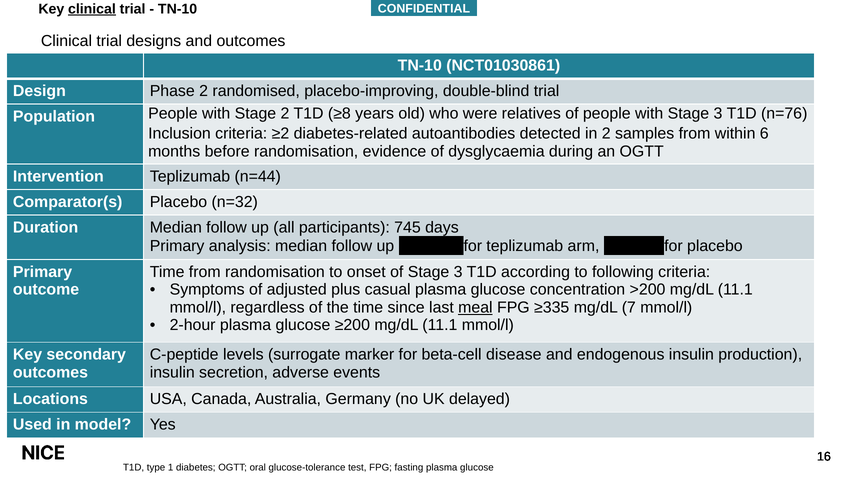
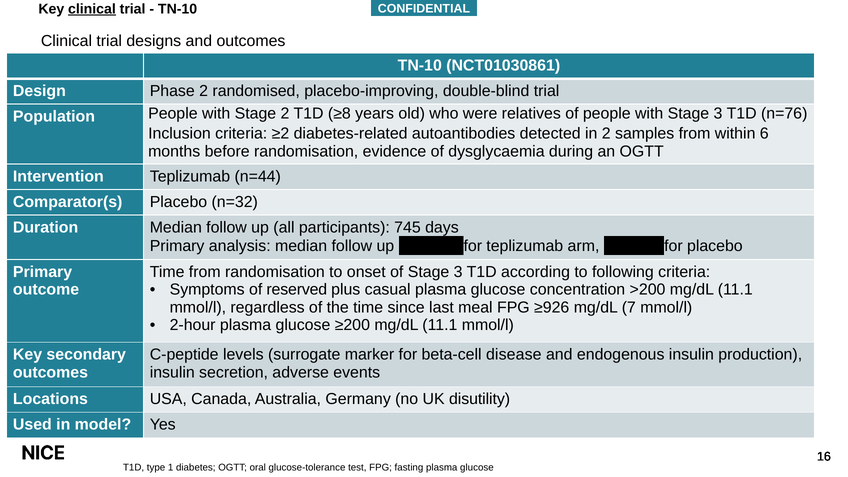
adjusted: adjusted -> reserved (297, 290)
meal underline: present -> none (475, 307)
≥335: ≥335 -> ≥926 (552, 307)
delayed: delayed -> disutility (480, 399)
